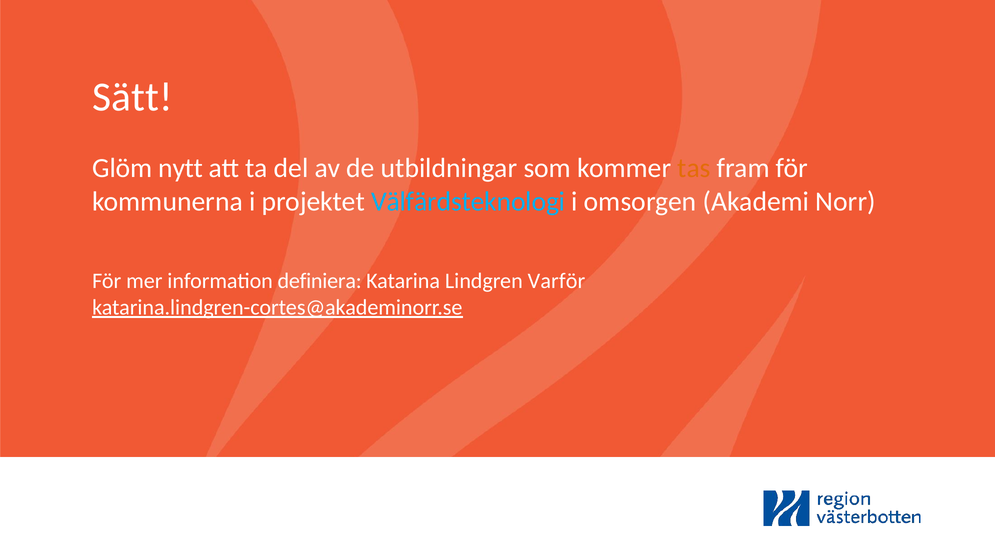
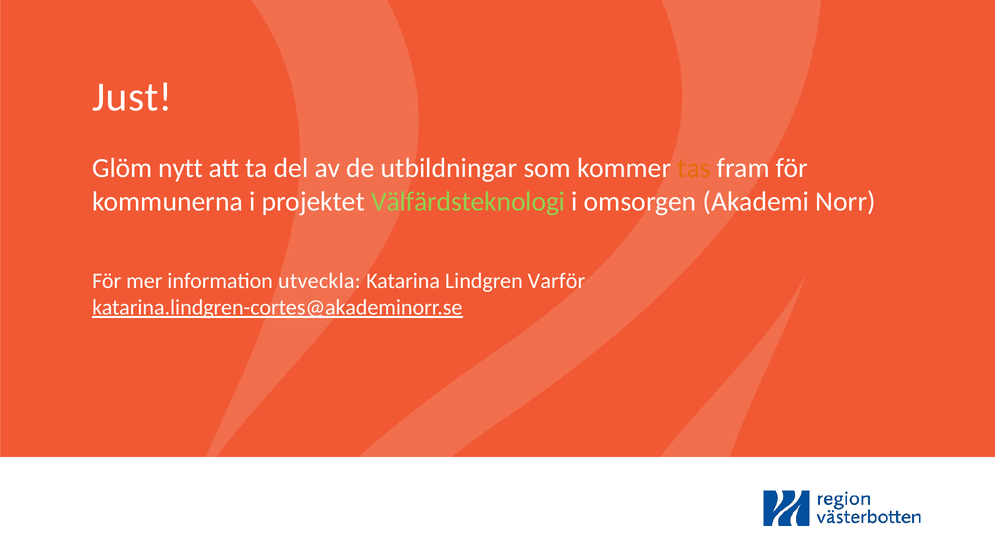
Sätt: Sätt -> Just (132, 97)
Välfärdsteknologi colour: light blue -> light green (468, 201)
definiera: definiera -> utveckla (319, 281)
